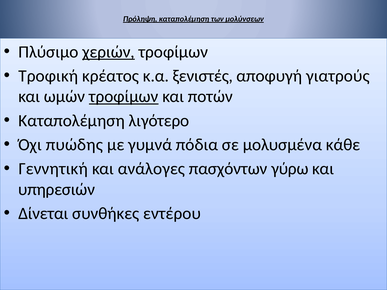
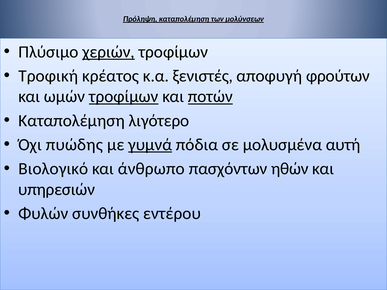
γιατρούς: γιατρούς -> φρούτων (338, 76)
ποτών underline: none -> present (210, 97)
γυμνά underline: none -> present (150, 145)
κάθε: κάθε -> αυτή (343, 145)
Γεννητική: Γεννητική -> Βιολογικό (53, 169)
ανάλογες: ανάλογες -> άνθρωπο (151, 169)
γύρω: γύρω -> ηθών (290, 169)
Δίνεται: Δίνεται -> Φυλών (43, 214)
